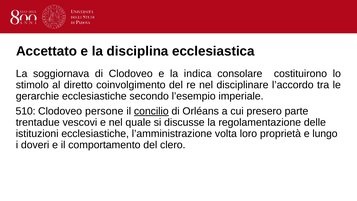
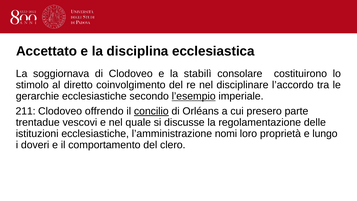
indica: indica -> stabilì (198, 74)
l’esempio underline: none -> present (194, 96)
510: 510 -> 211 (26, 111)
persone: persone -> offrendo (104, 111)
volta: volta -> nomi (226, 134)
